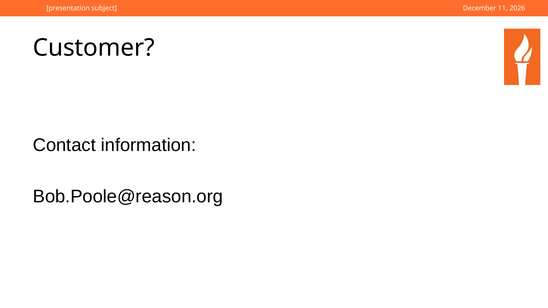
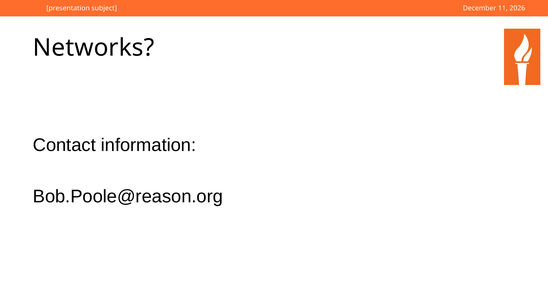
Customer: Customer -> Networks (94, 48)
